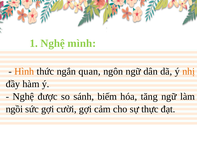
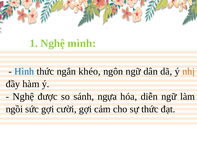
Hình colour: orange -> blue (24, 71)
quan: quan -> khéo (90, 71)
biếm: biếm -> ngựa (107, 96)
tăng: tăng -> diễn (149, 96)
sự thực: thực -> thức (150, 109)
